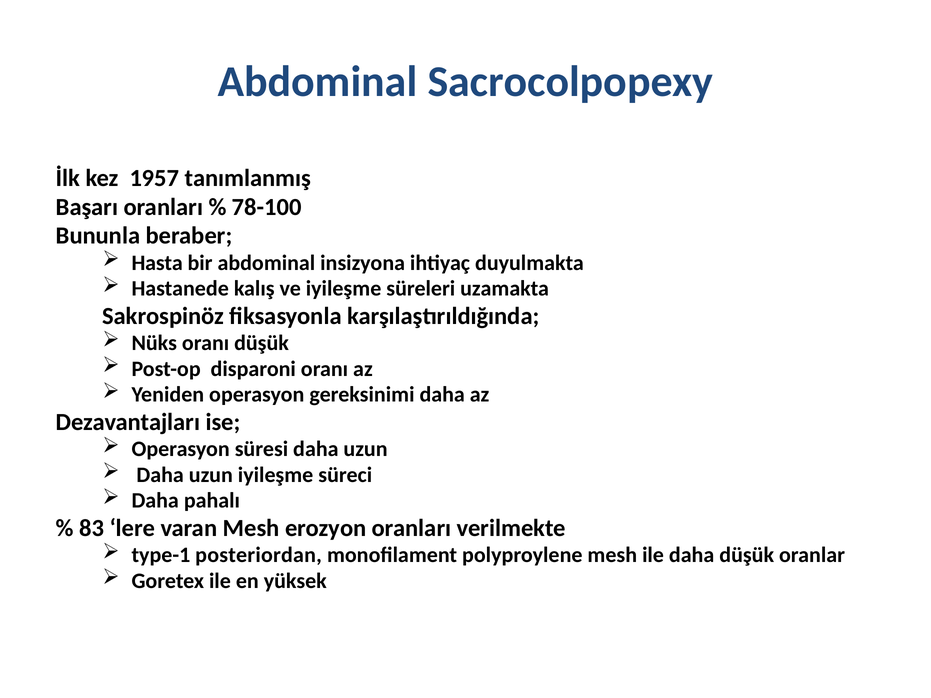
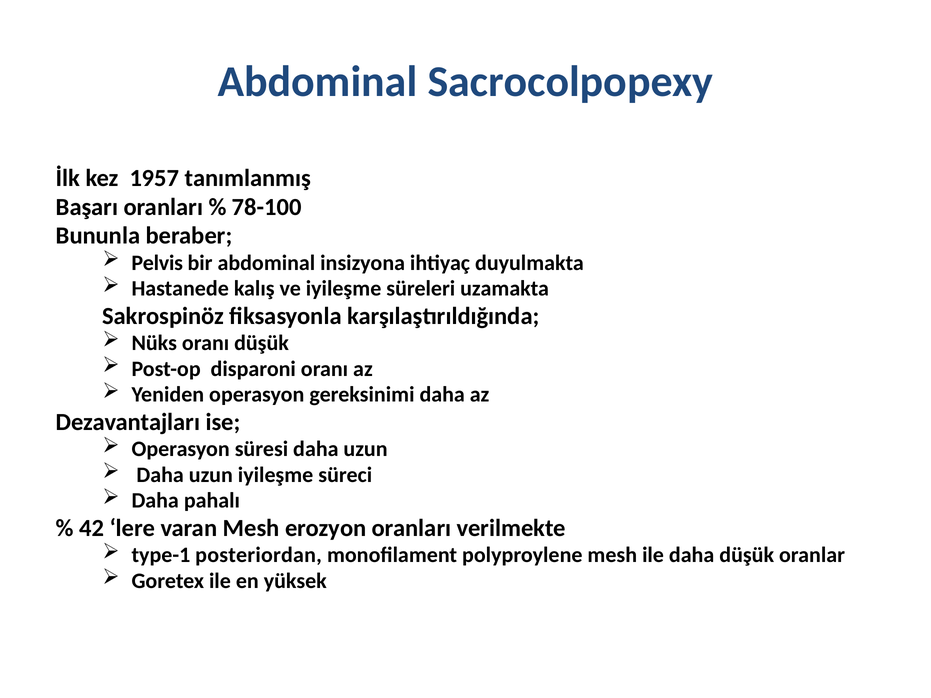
Hasta: Hasta -> Pelvis (157, 263)
83: 83 -> 42 (92, 528)
